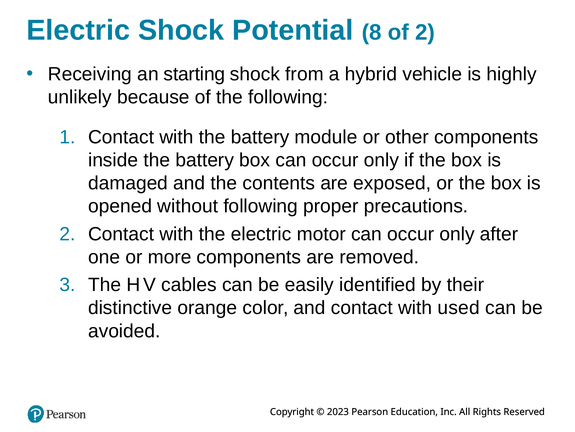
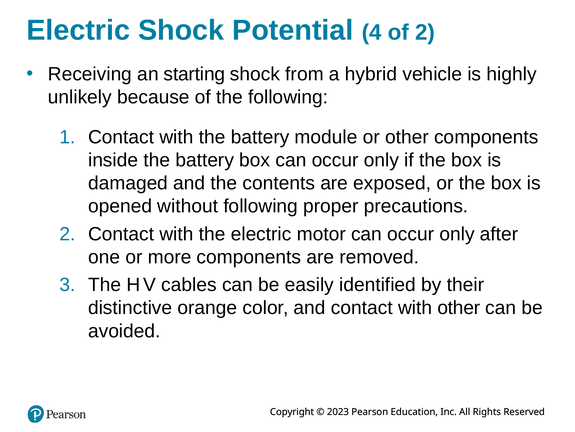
8: 8 -> 4 (372, 32)
with used: used -> other (459, 307)
